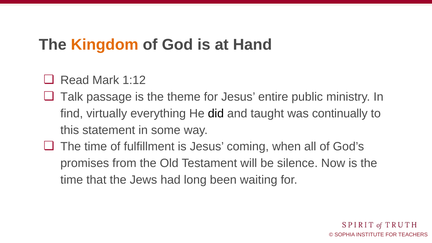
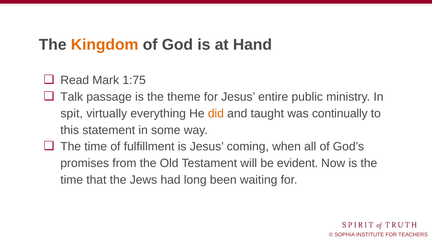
1:12: 1:12 -> 1:75 (134, 80)
find: find -> spit (72, 113)
did colour: black -> orange (216, 113)
silence: silence -> evident (298, 163)
